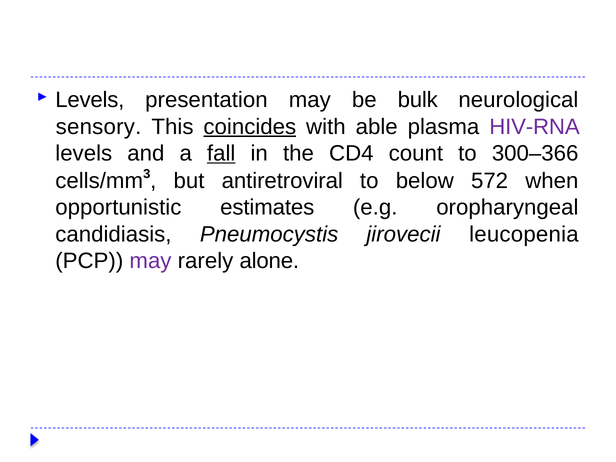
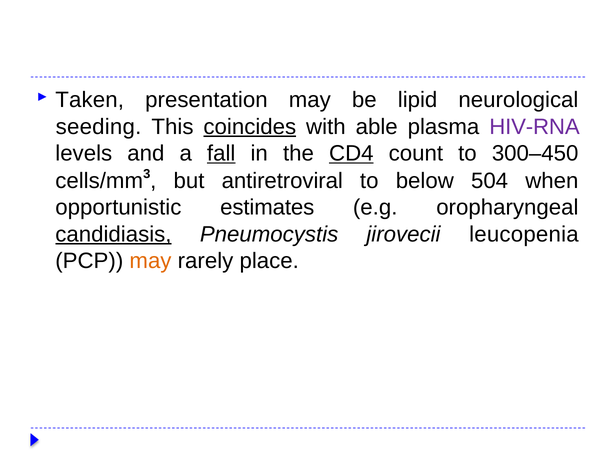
Levels: Levels -> Taken (90, 100)
bulk: bulk -> lipid (418, 100)
sensory: sensory -> seeding (99, 127)
CD4 underline: none -> present (351, 153)
300–366: 300–366 -> 300–450 (535, 153)
572: 572 -> 504 (490, 181)
candidiasis underline: none -> present (113, 234)
may colour: purple -> orange (150, 261)
alone: alone -> place (269, 261)
